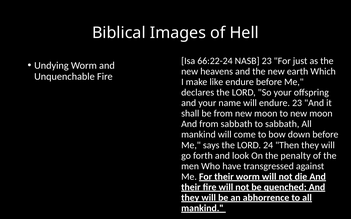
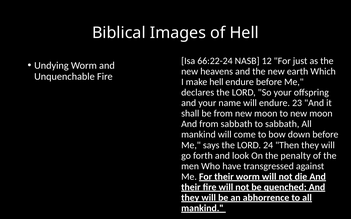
NASB 23: 23 -> 12 (267, 61)
make like: like -> hell (216, 82)
